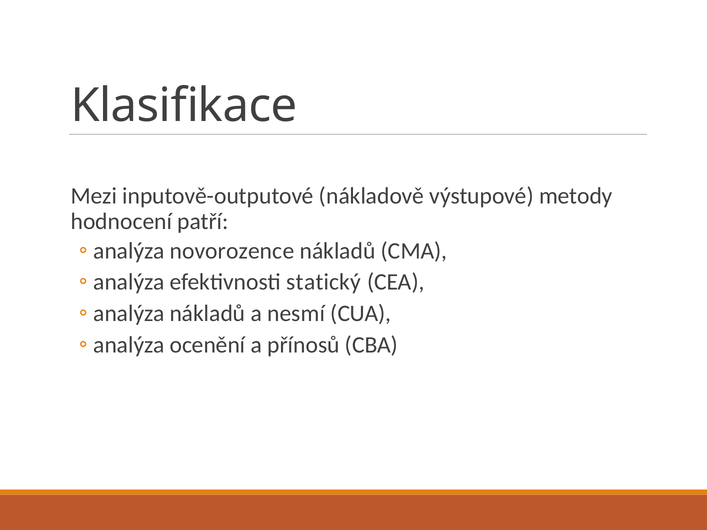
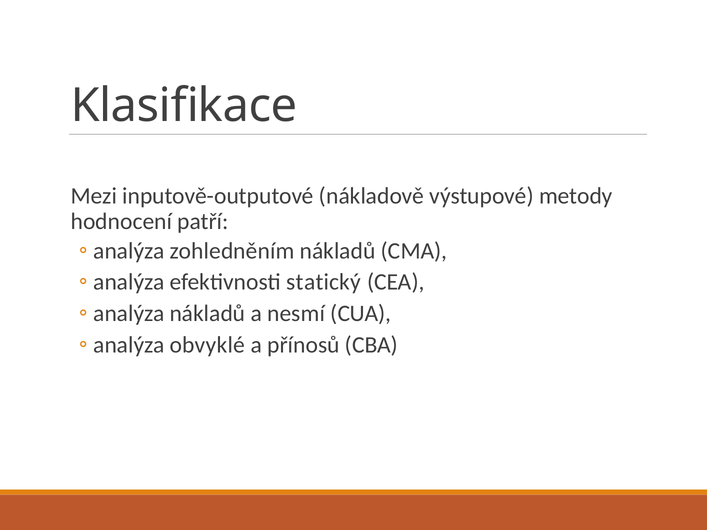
novorozence: novorozence -> zohledněním (232, 251)
ocenění: ocenění -> obvyklé (207, 345)
